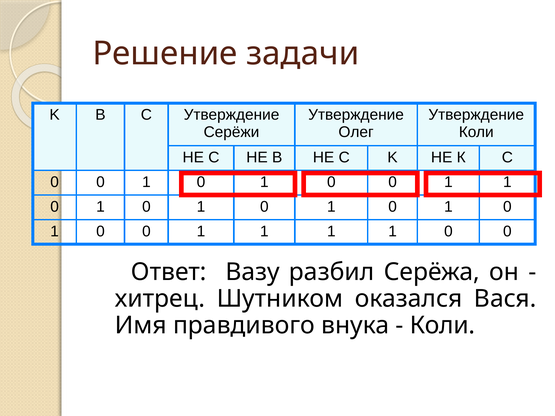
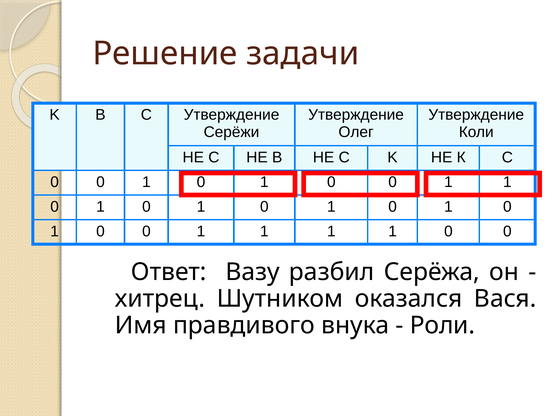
Коли: Коли -> Роли (442, 325)
